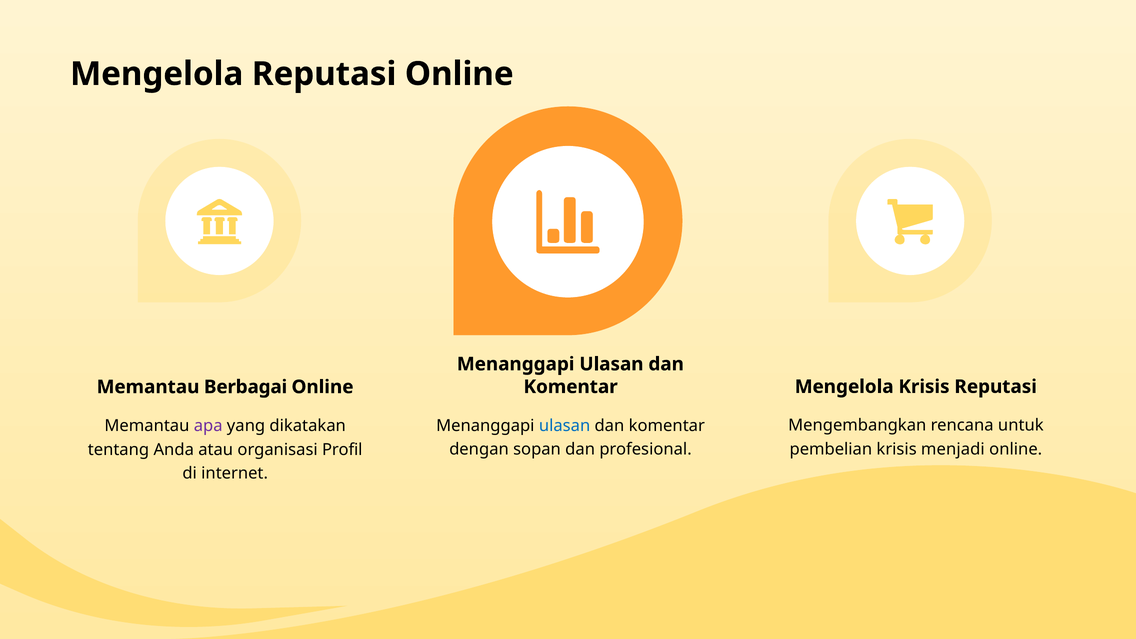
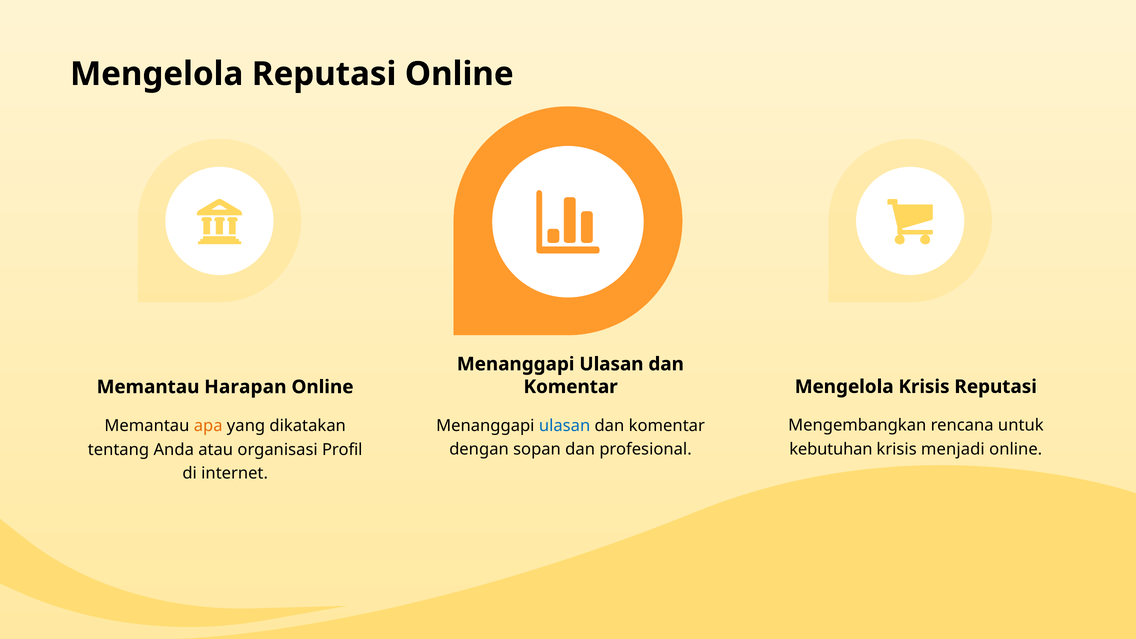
Berbagai: Berbagai -> Harapan (245, 387)
apa colour: purple -> orange (208, 426)
pembelian: pembelian -> kebutuhan (831, 449)
